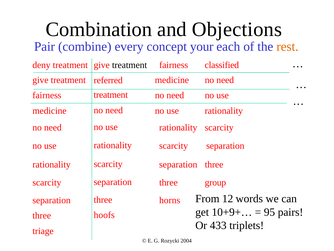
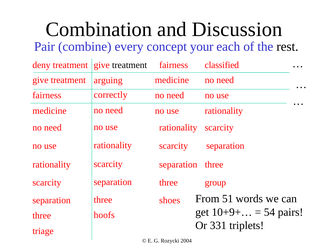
Objections: Objections -> Discussion (237, 29)
rest colour: orange -> black (287, 47)
referred: referred -> arguing (108, 80)
treatment: treatment -> correctly (111, 94)
12: 12 -> 51 (228, 198)
horns: horns -> shoes (170, 200)
95: 95 -> 54 (269, 212)
433: 433 -> 331 (218, 225)
